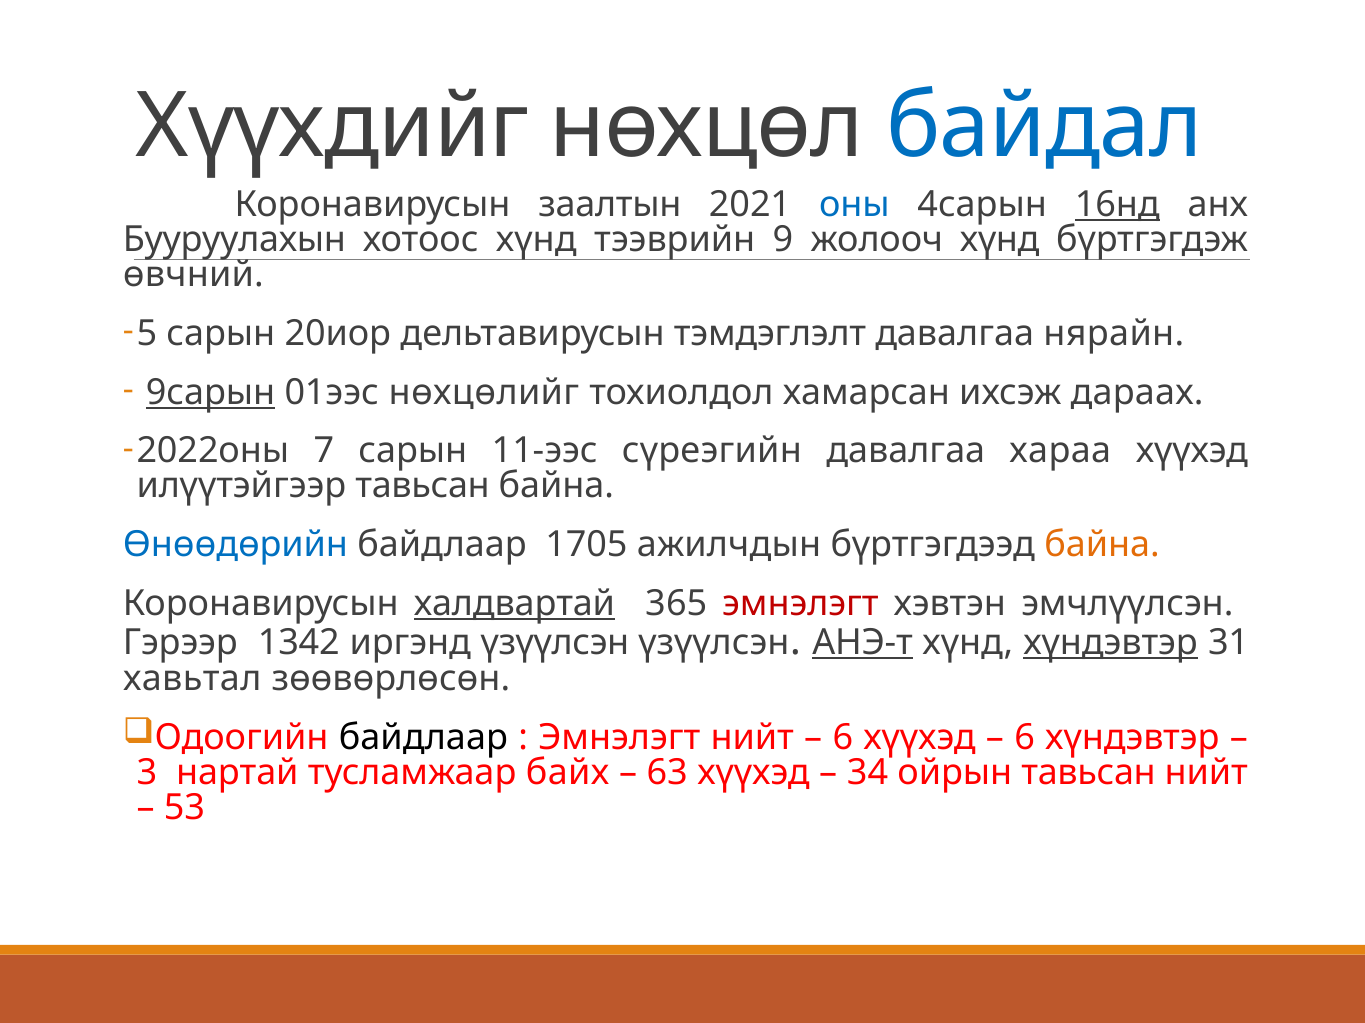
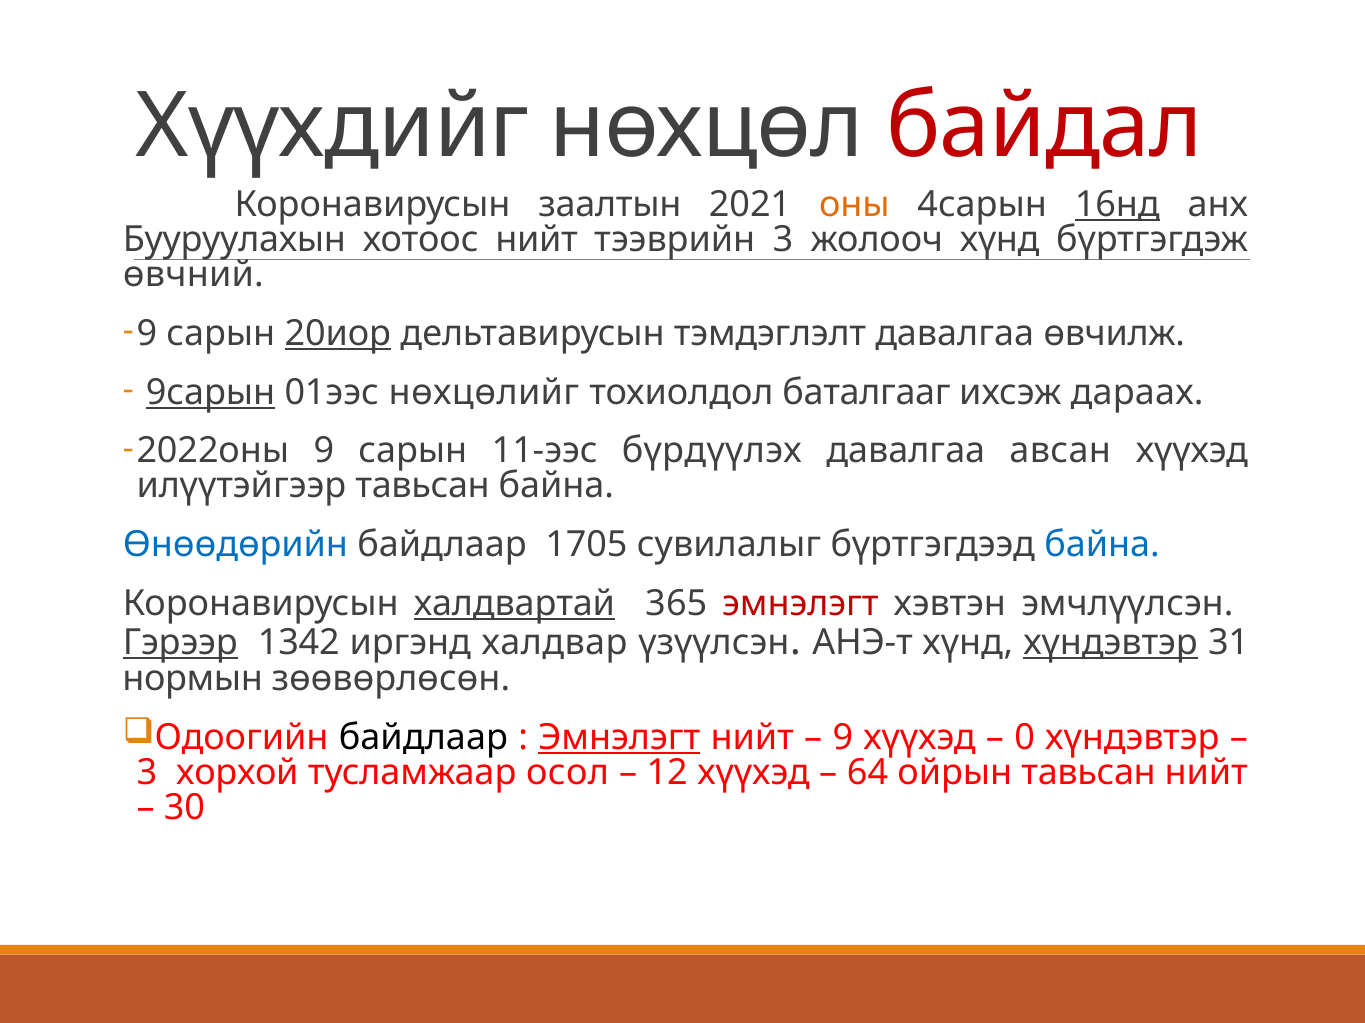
байдал colour: blue -> red (1044, 127)
оны colour: blue -> orange (854, 205)
хотоос хүнд: хүнд -> нийт (537, 240)
тээврийн 9: 9 -> 3 (783, 240)
5: 5 -> 9 (147, 334)
20иор underline: none -> present (338, 334)
нярайн: нярайн -> өвчилж (1114, 334)
хамарсан: хамарсан -> баталгааг (867, 393)
2022оны 7: 7 -> 9 (324, 451)
сүреэгийн: сүреэгийн -> бүрдүүлэх (712, 451)
хараа: хараа -> авсан (1060, 451)
ажилчдын: ажилчдын -> сувилалыг (729, 545)
байна colour: orange -> blue (1102, 545)
Гэрээр underline: none -> present (180, 643)
иргэнд үзүүлсэн: үзүүлсэн -> халдвар (555, 643)
АНЭ-т underline: present -> none (863, 643)
хавьтал: хавьтал -> нормын (193, 679)
Эмнэлэгт underline: none -> present (619, 738)
6: 6 -> 9 (843, 738)
6: 6 -> 0 (1025, 738)
нартай: нартай -> хорхой (237, 773)
байх: байх -> осол (568, 773)
63: 63 -> 12 (667, 773)
34: 34 -> 64 (868, 773)
53: 53 -> 30 (184, 808)
